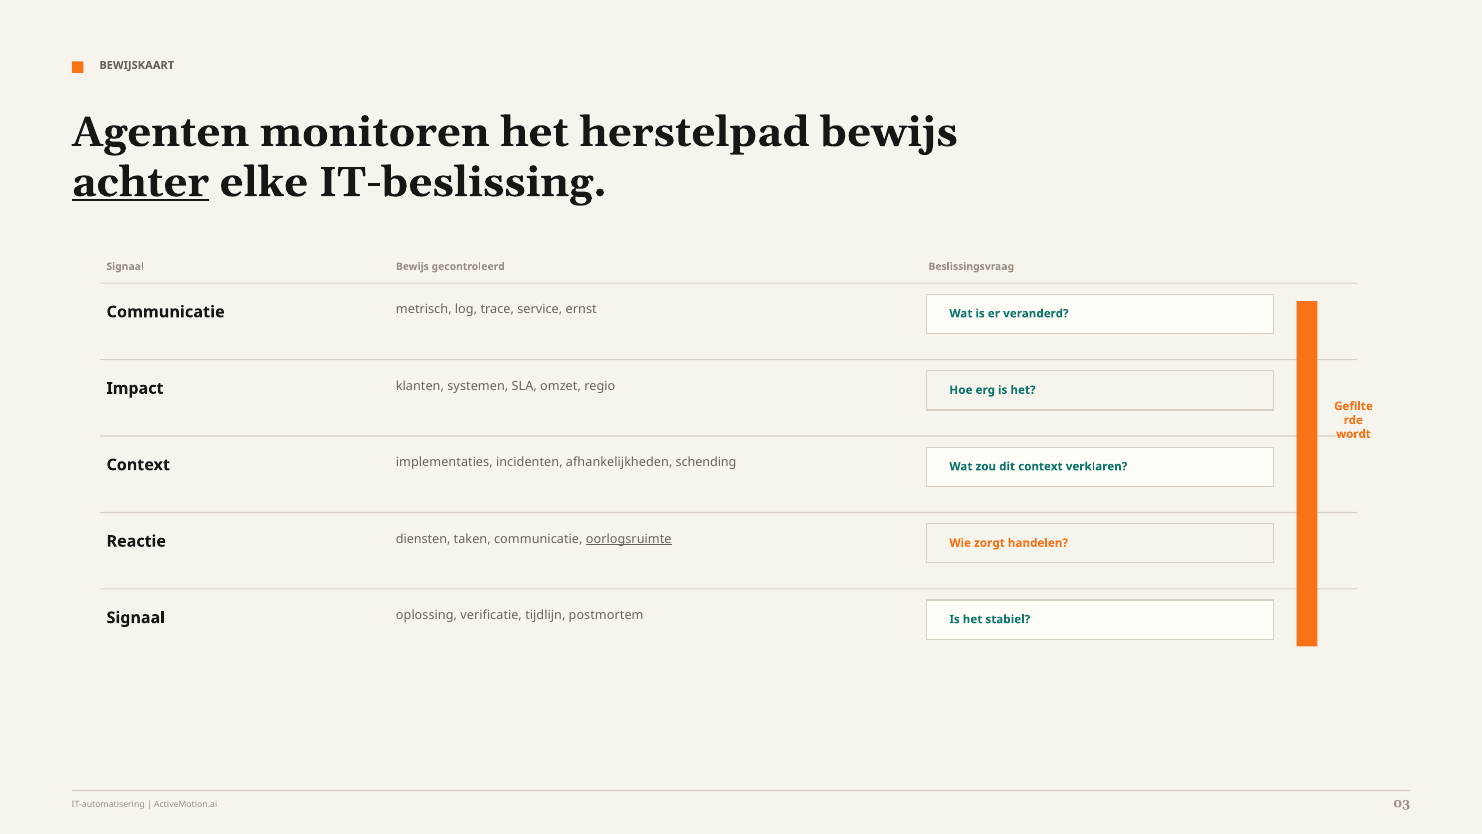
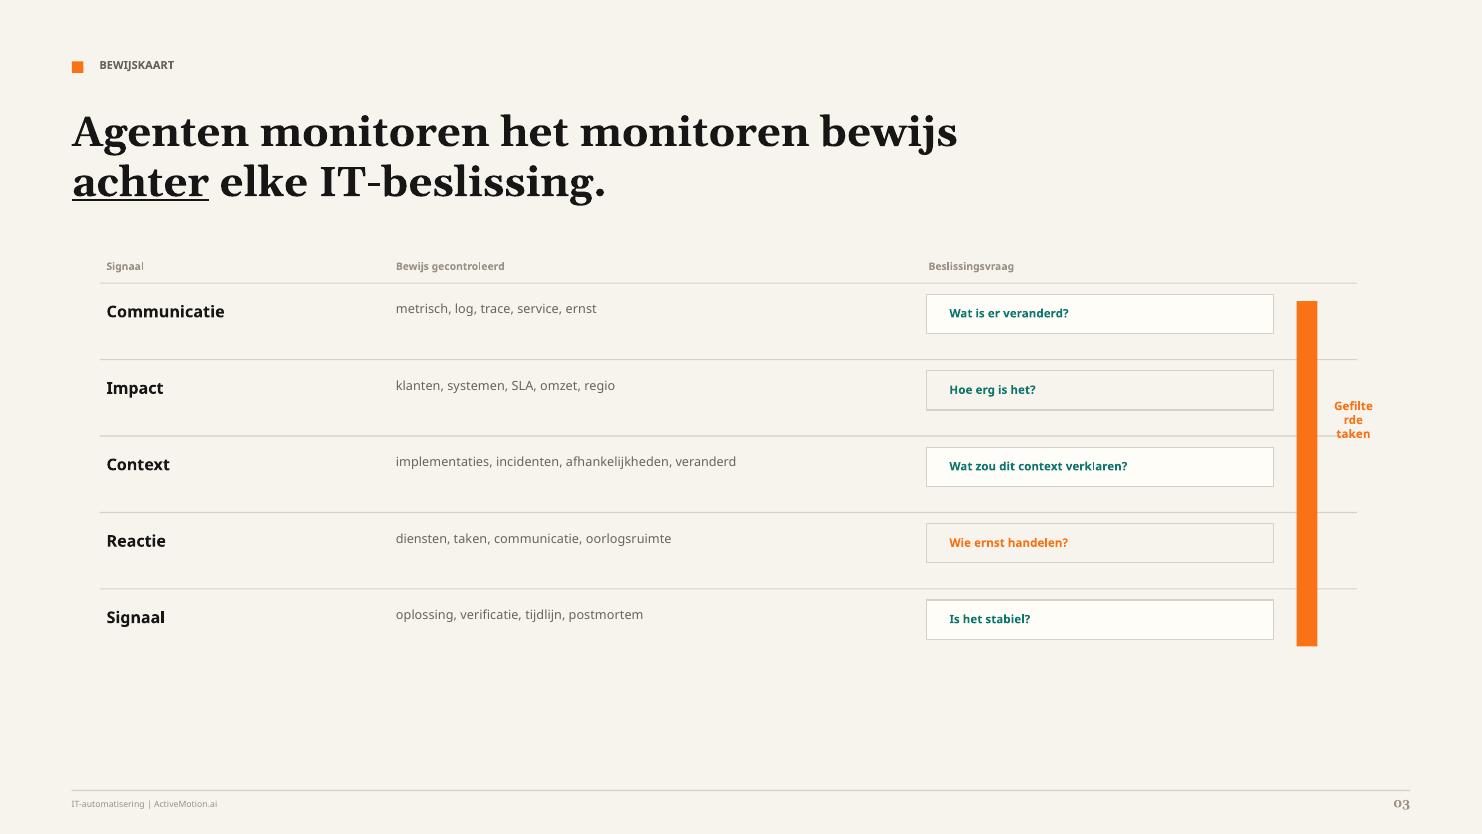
het herstelpad: herstelpad -> monitoren (695, 132)
wordt: wordt -> taken (1353, 434)
afhankelijkheden schending: schending -> veranderd (706, 462)
oorlogsruimte underline: present -> none (629, 539)
Wie zorgt: zorgt -> ernst (989, 543)
